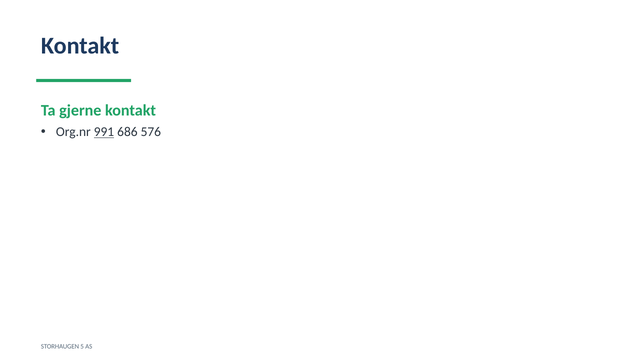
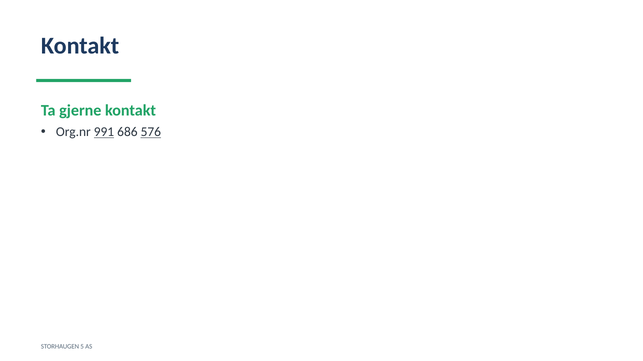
576 underline: none -> present (151, 132)
